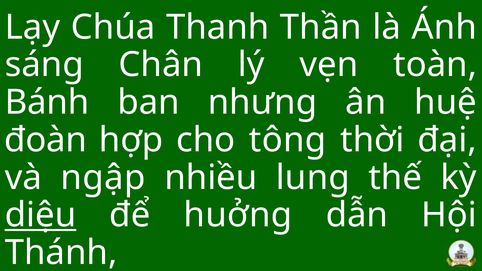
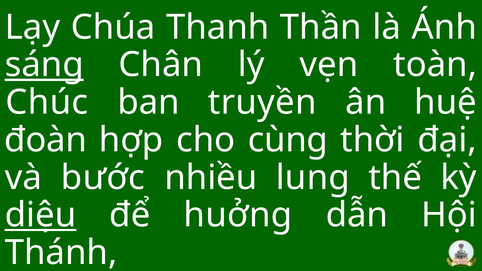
sáng underline: none -> present (44, 65)
Bánh: Bánh -> Chúc (47, 102)
nhưng: nhưng -> truyền (262, 102)
tông: tông -> cùng (288, 140)
ngập: ngập -> bước (103, 178)
